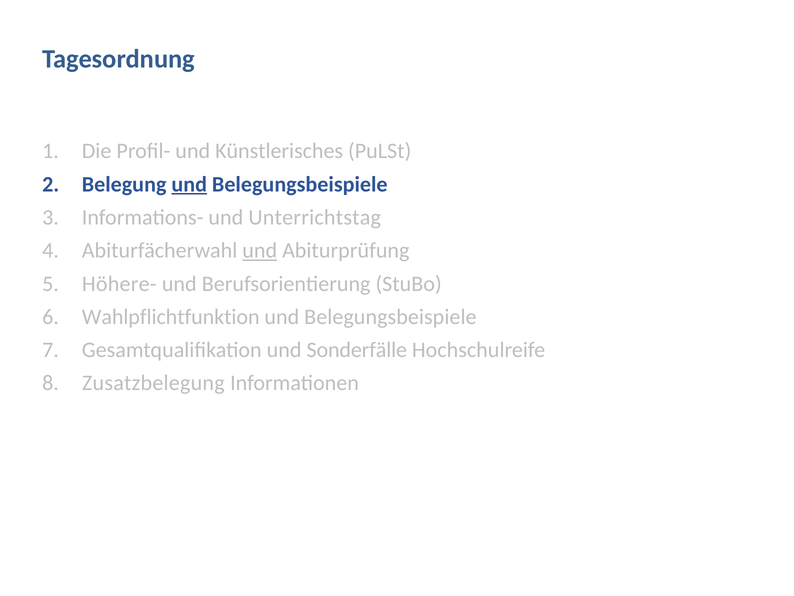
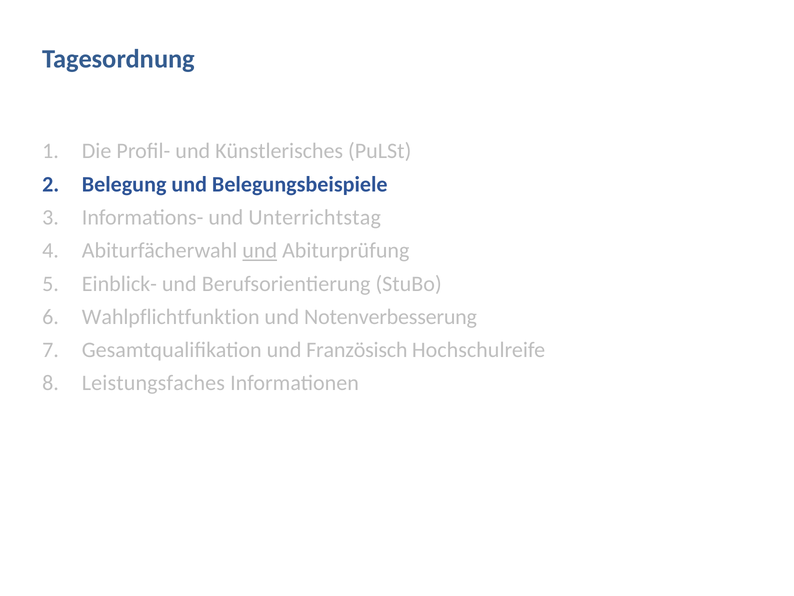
und underline: present -> none (189, 184)
Höhere-: Höhere- -> Einblick- (119, 283)
Belegungsbeispiele: Belegungsbeispiele -> Notenverbesserung (391, 317)
Sonderfälle: Sonderfälle -> Französisch (357, 350)
Zusatzbelegung: Zusatzbelegung -> Leistungsfaches (153, 383)
